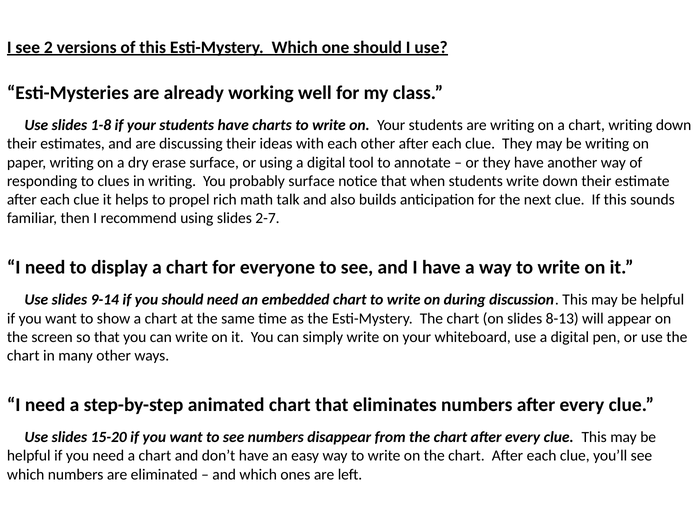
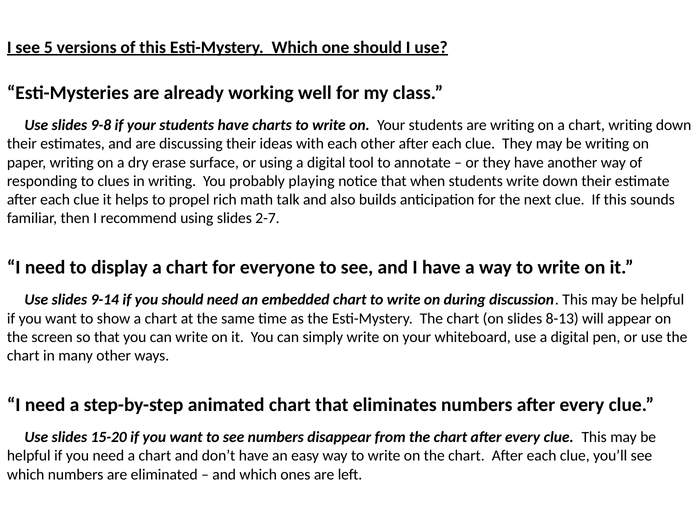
2: 2 -> 5 (48, 47)
1-8: 1-8 -> 9-8 (101, 125)
probably surface: surface -> playing (312, 181)
